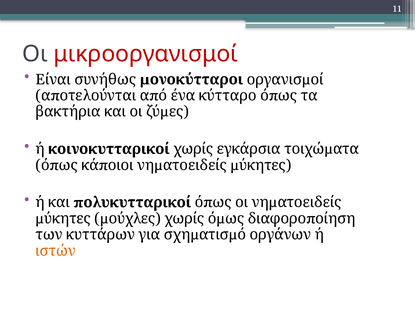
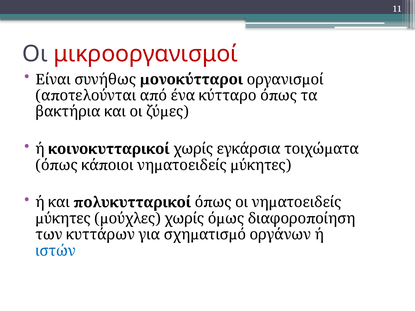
ιστών colour: orange -> blue (56, 251)
